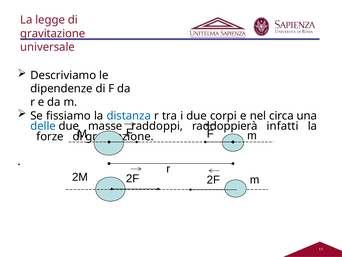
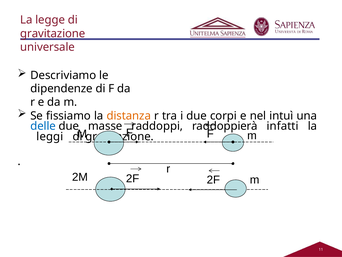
distanza colour: blue -> orange (129, 116)
circa: circa -> intuì (281, 116)
forze: forze -> leggi (50, 136)
